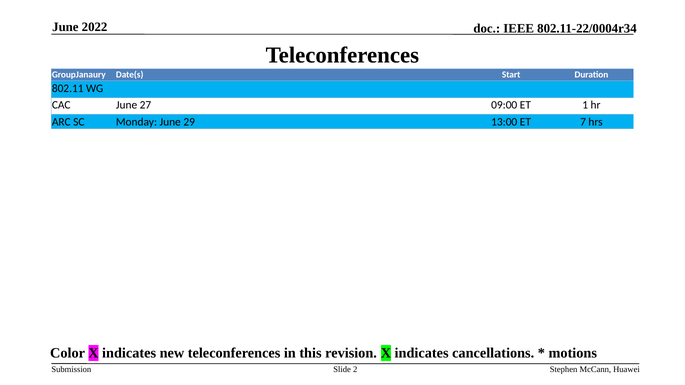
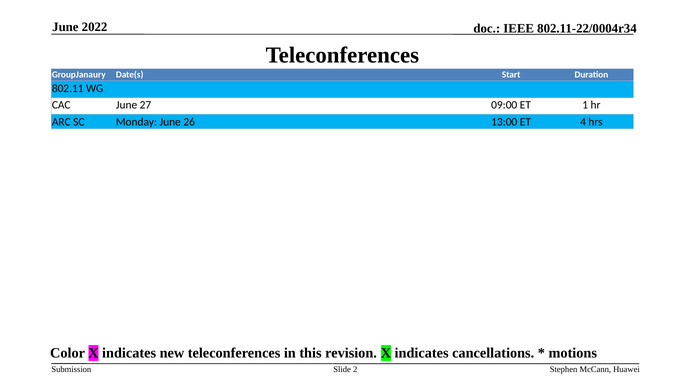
29: 29 -> 26 (189, 122)
7: 7 -> 4 (583, 122)
